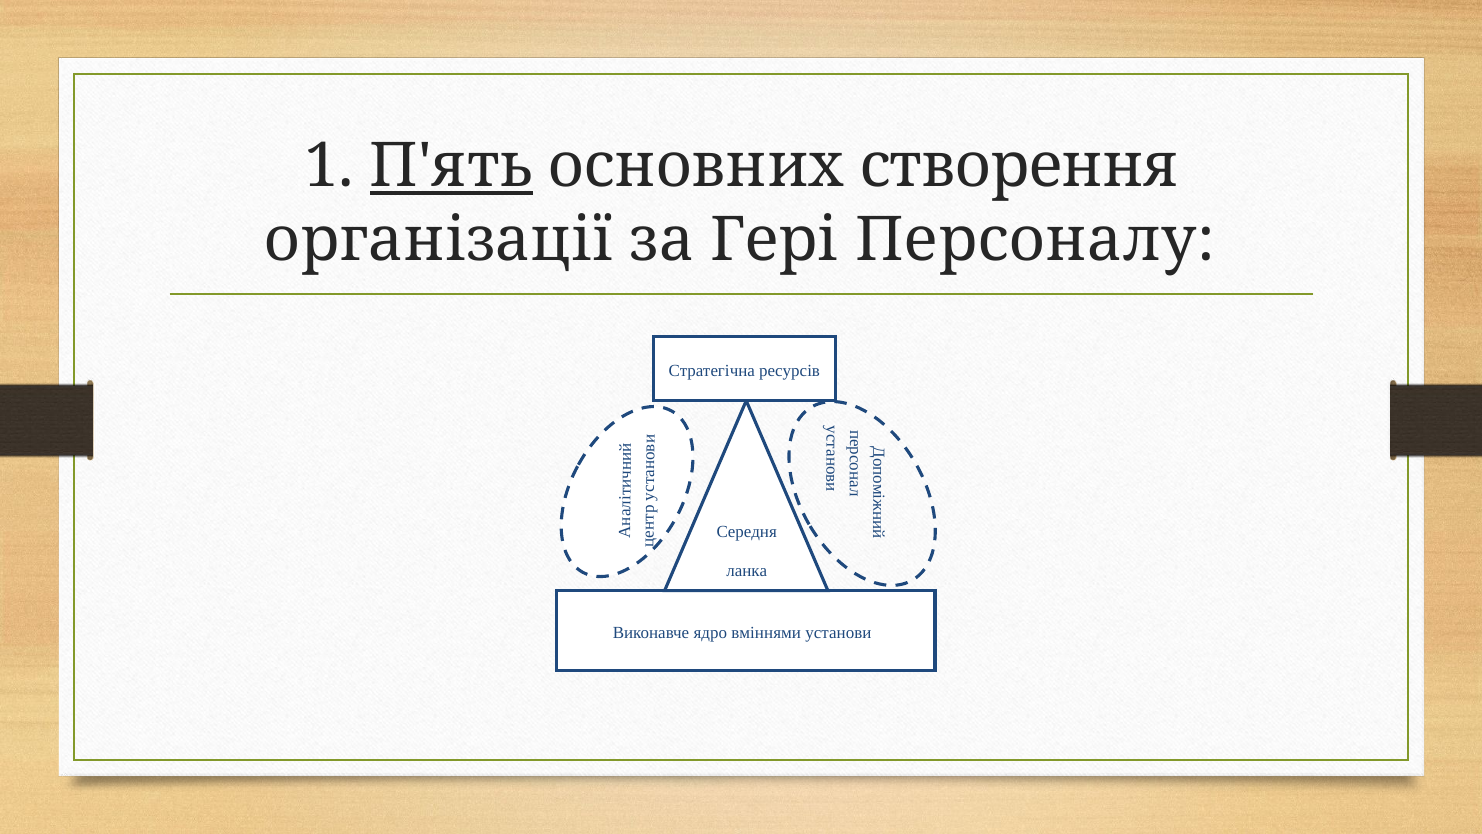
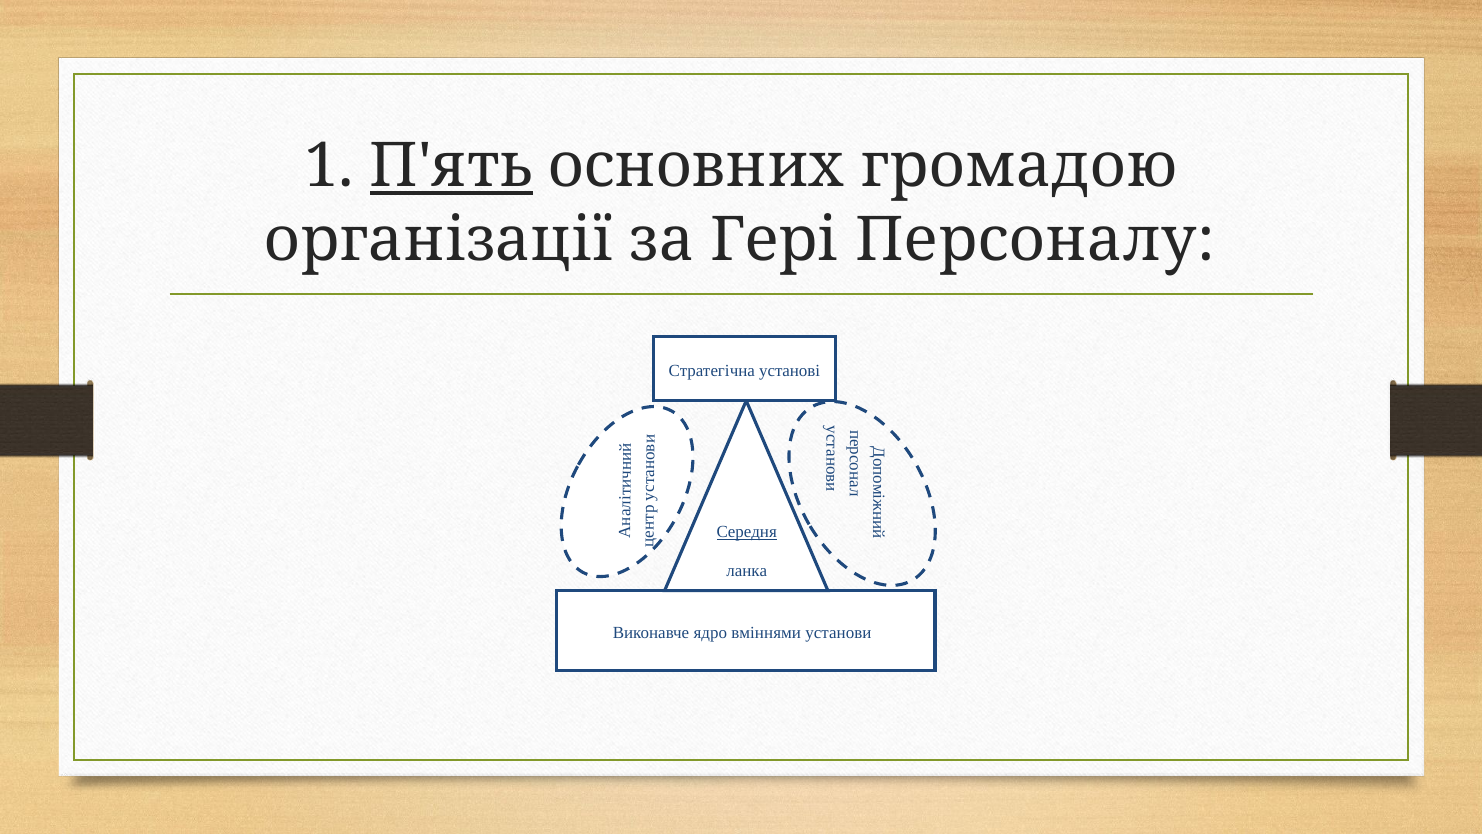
створення: створення -> громадою (1019, 166)
ресурсів: ресурсів -> установі (790, 371)
Середня underline: none -> present (747, 532)
